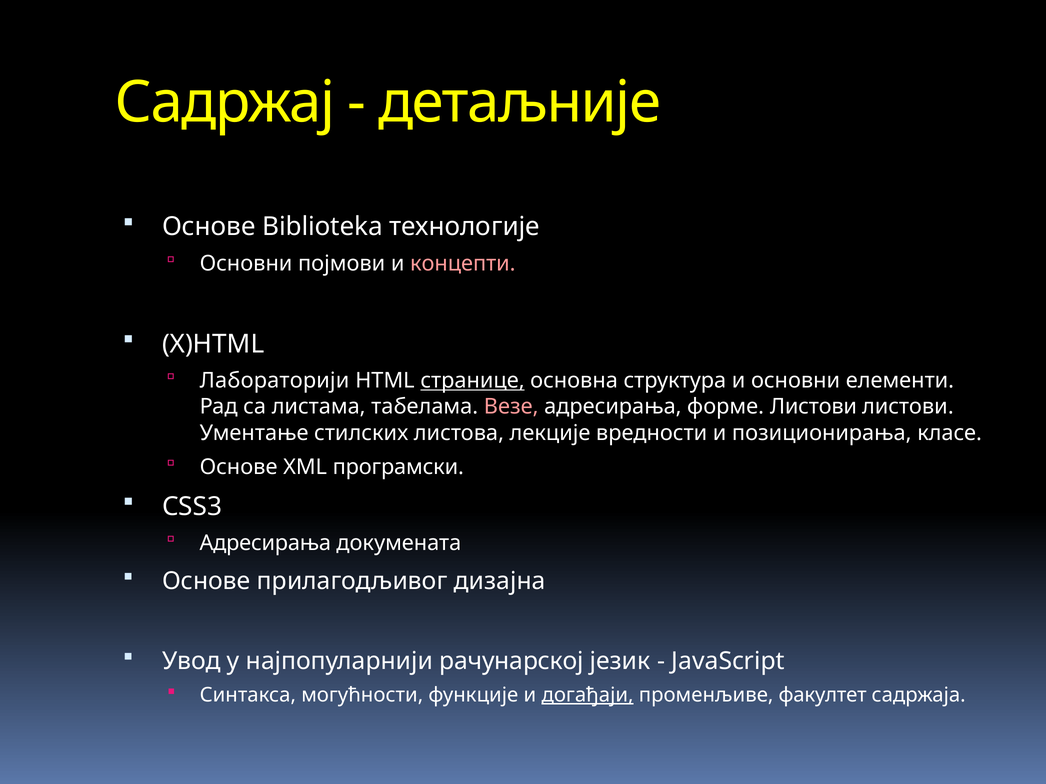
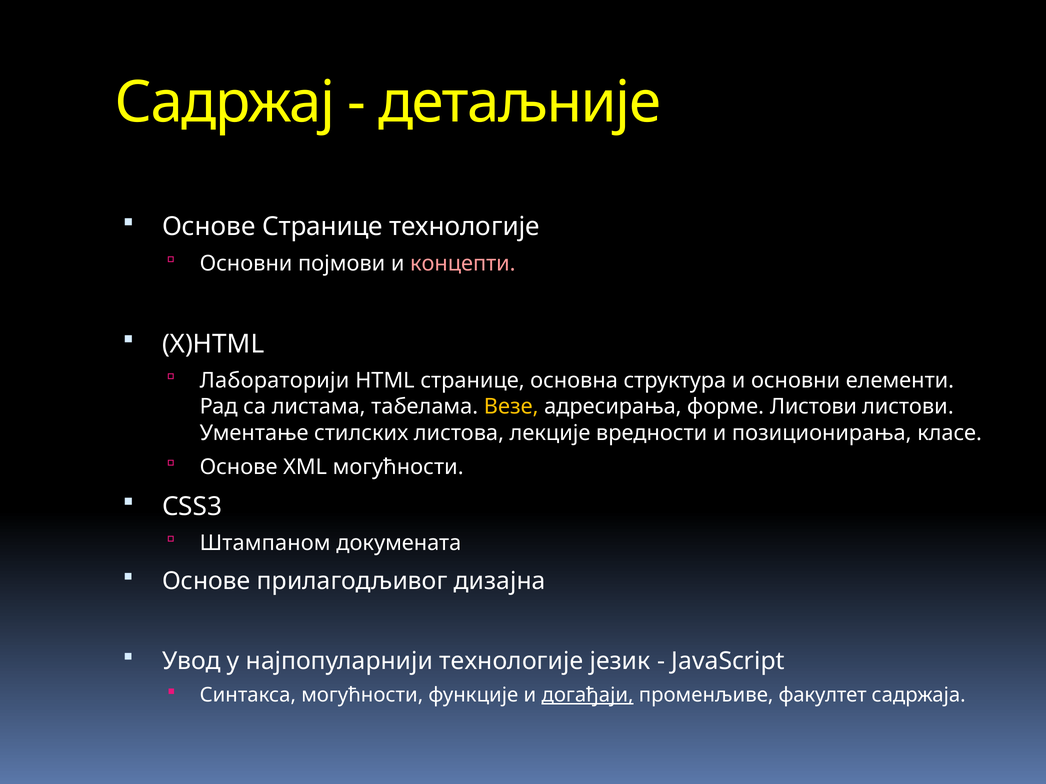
Основе Biblioteka: Biblioteka -> Странице (323, 227)
странице underline: present -> none (472, 381)
Везе colour: pink -> yellow (511, 407)
XML програмски: програмски -> могућности (398, 468)
Адресирања: Адресирања -> Штампаном (265, 543)
најпопуларнији рачунарској: рачунарској -> технологије (511, 661)
